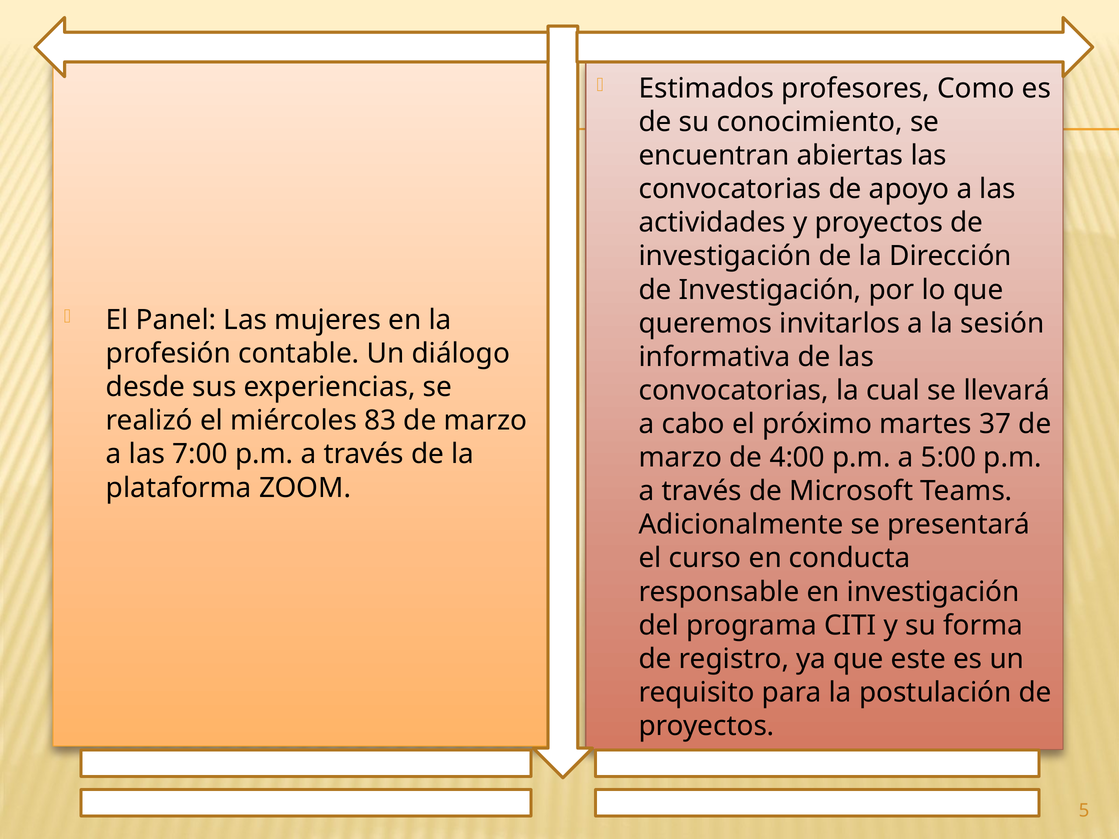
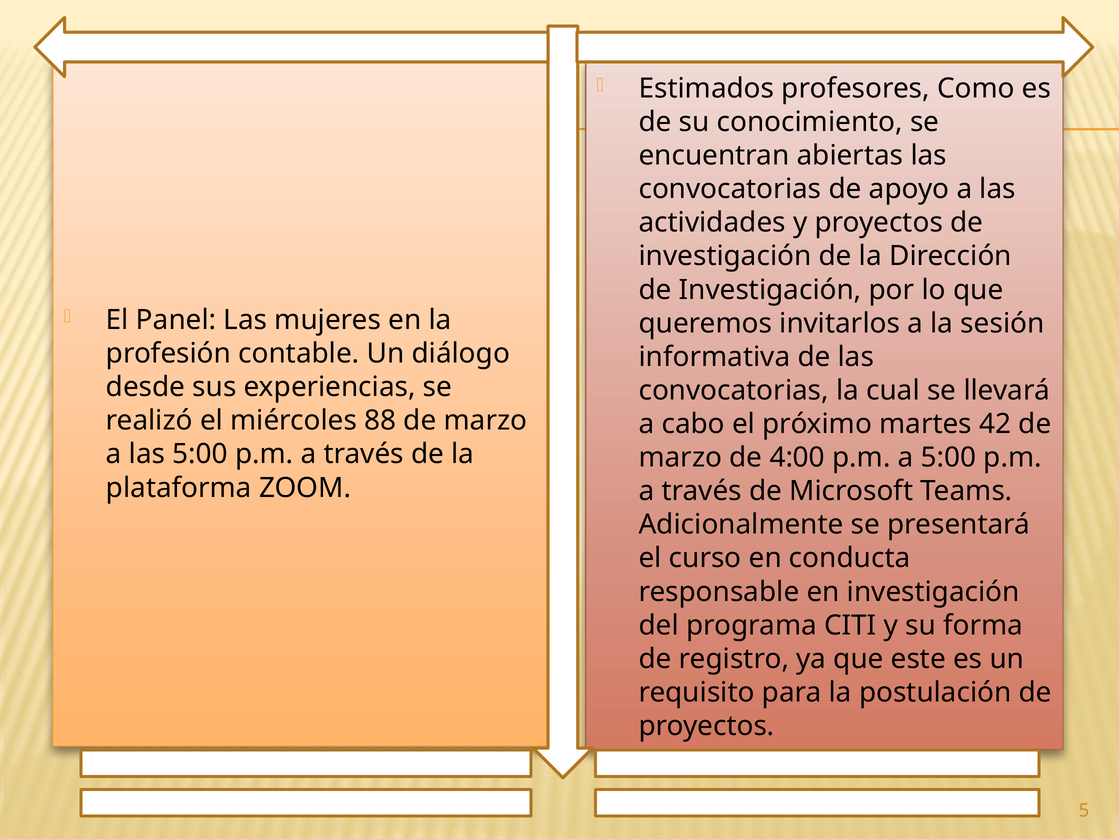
83: 83 -> 88 (380, 421)
37: 37 -> 42 (995, 424)
las 7:00: 7:00 -> 5:00 (200, 454)
